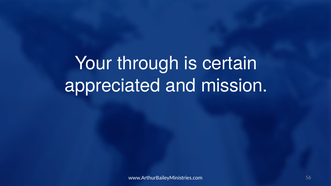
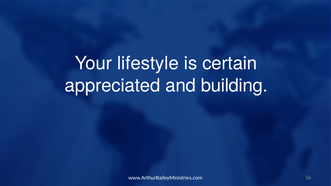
through: through -> lifestyle (148, 63)
mission: mission -> building (234, 86)
